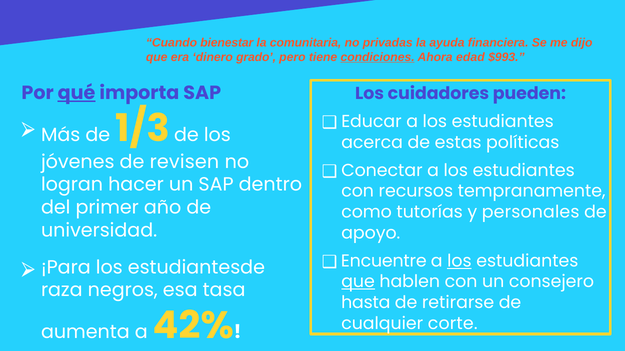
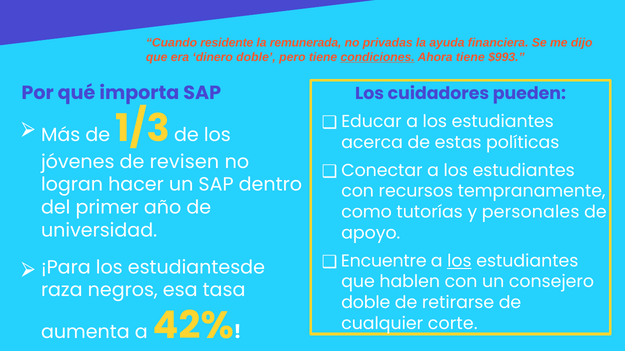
bienestar: bienestar -> residente (227, 43)
comunitaria: comunitaria -> remunerada (306, 43)
dinero grado: grado -> doble (256, 57)
Ahora edad: edad -> tiene (470, 57)
qué underline: present -> none (77, 93)
que underline: present -> none (358, 282)
hasta: hasta -> doble (366, 303)
